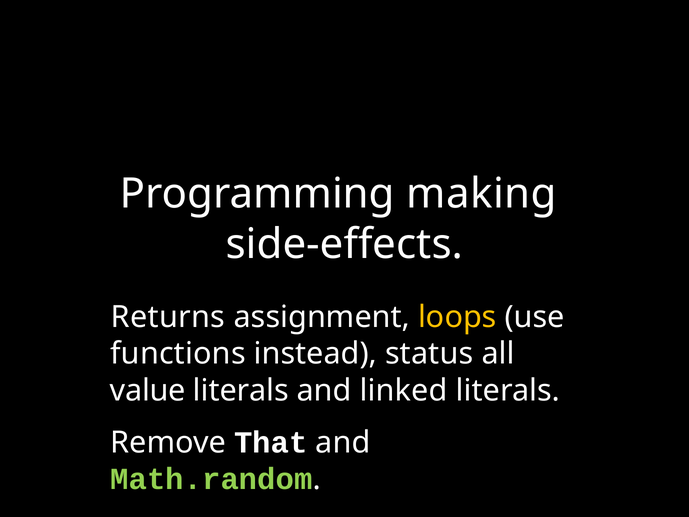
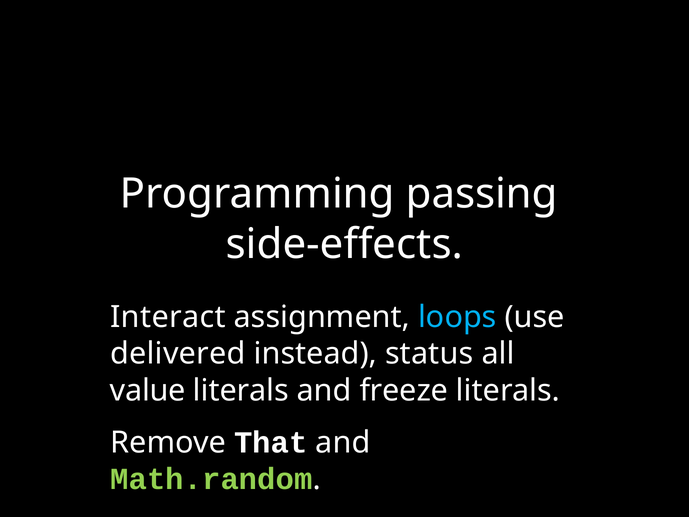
making: making -> passing (482, 194)
Returns: Returns -> Interact (168, 317)
loops colour: yellow -> light blue (457, 317)
functions: functions -> delivered (178, 354)
linked: linked -> freeze (404, 390)
